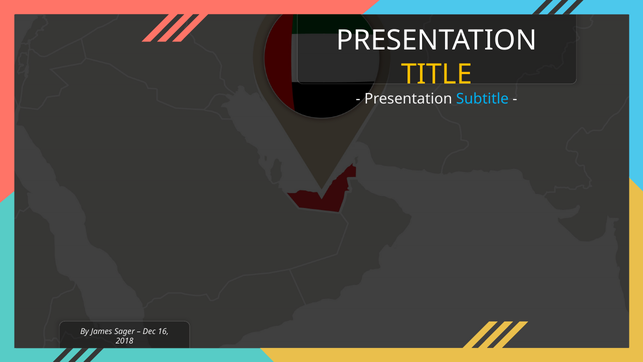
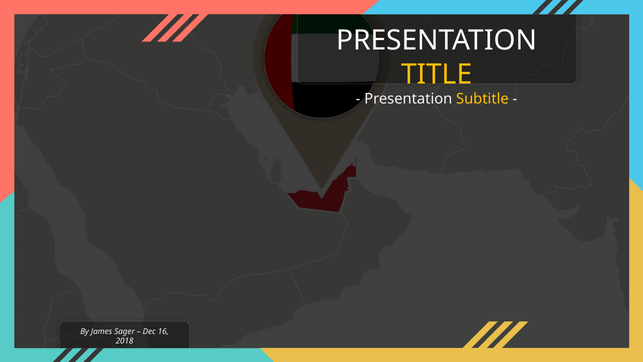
Subtitle colour: light blue -> yellow (482, 99)
